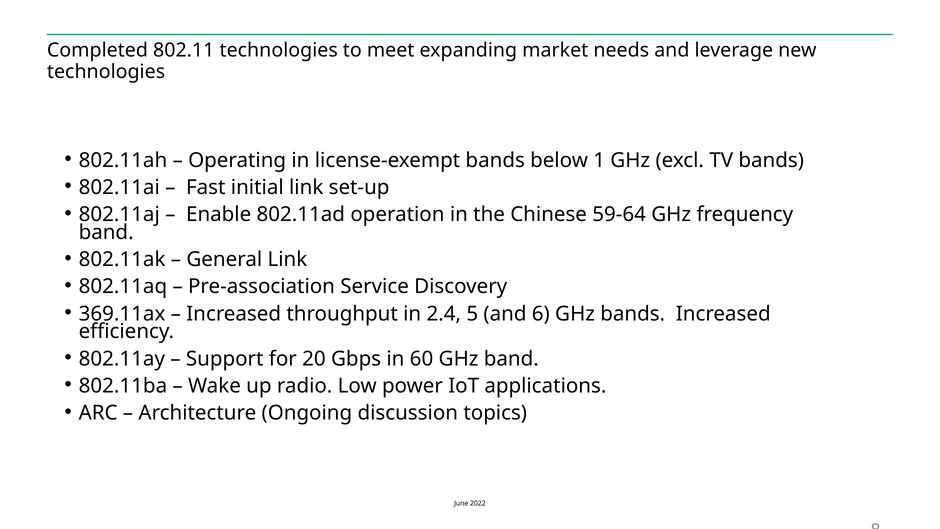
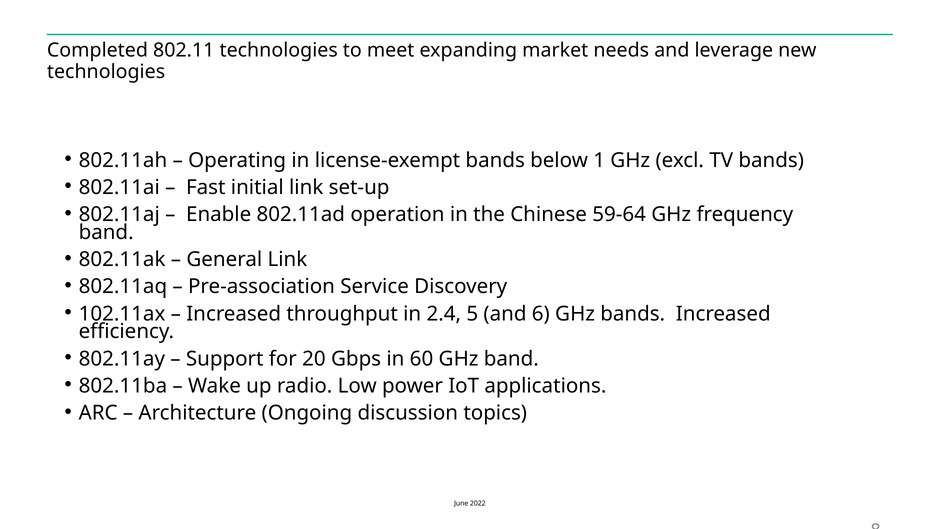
369.11ax: 369.11ax -> 102.11ax (122, 314)
